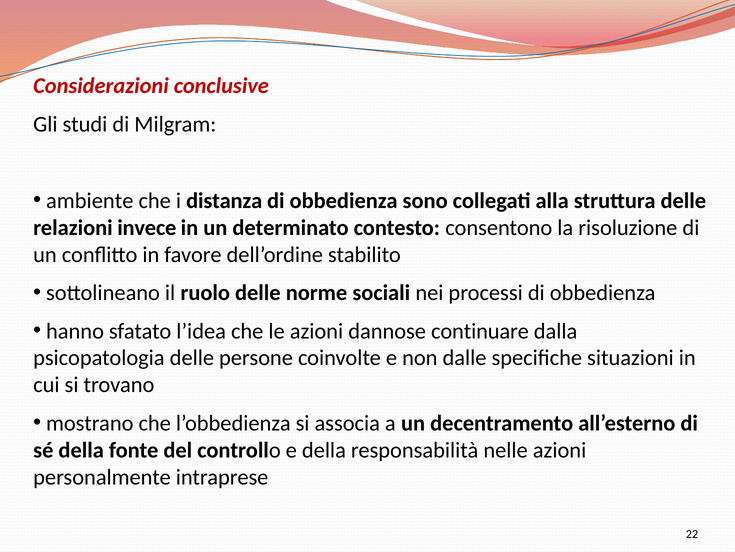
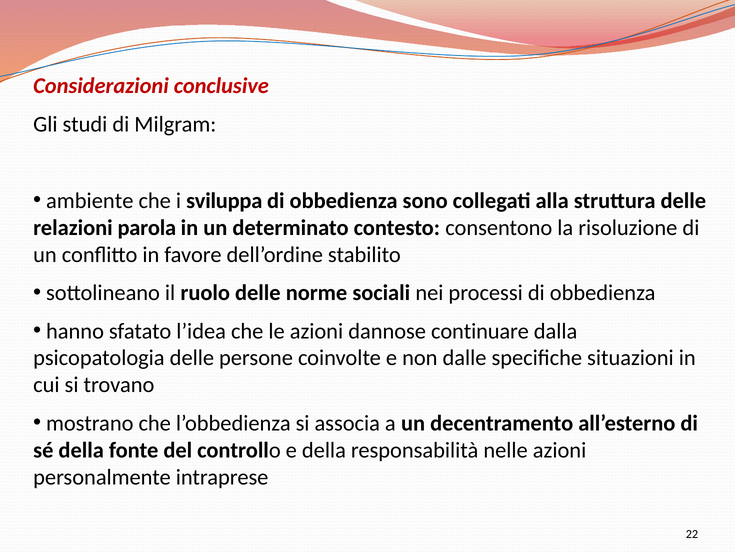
distanza: distanza -> sviluppa (224, 200)
invece: invece -> parola (147, 227)
